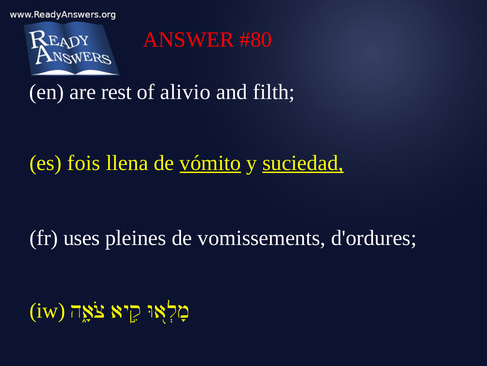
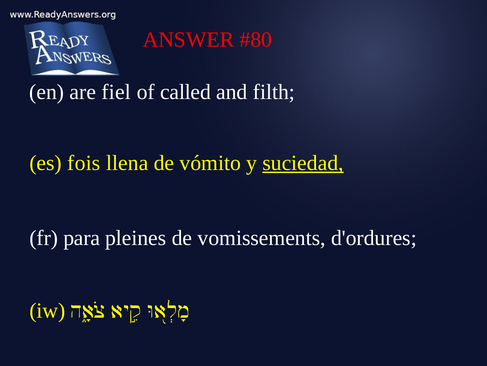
rest: rest -> fiel (116, 92)
alivio: alivio -> called (186, 92)
vómito underline: present -> none (210, 163)
uses: uses -> para (82, 238)
